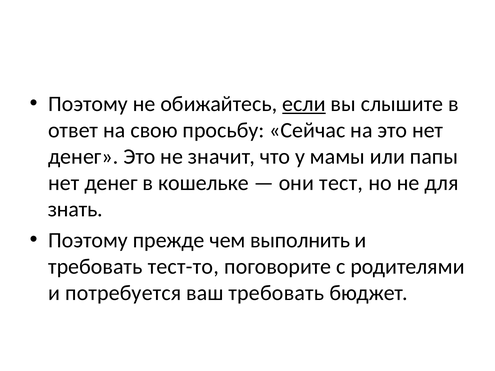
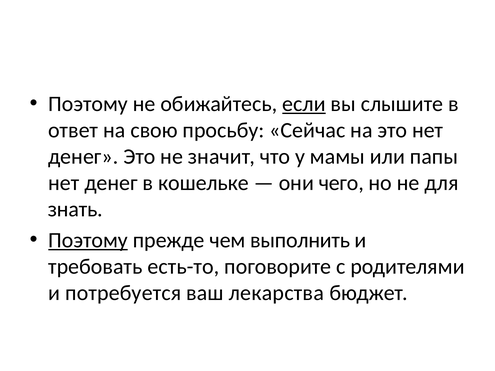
тест: тест -> чего (341, 183)
Поэтому underline: none -> present (88, 240)
тест-то: тест-то -> есть-то (183, 267)
ваш требовать: требовать -> лекарства (276, 293)
